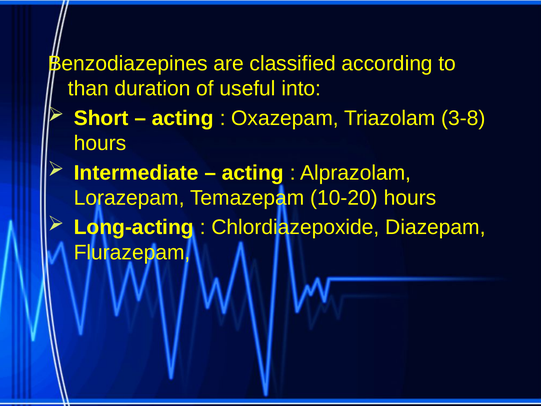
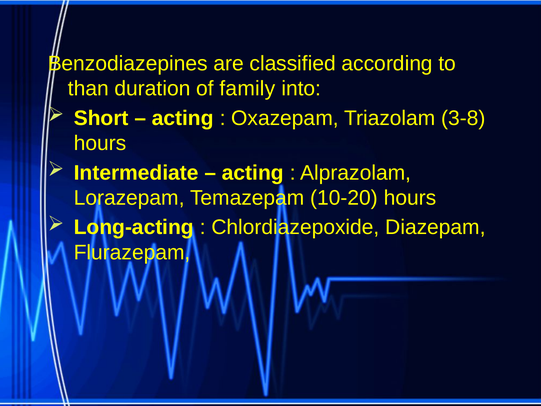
useful: useful -> family (247, 89)
